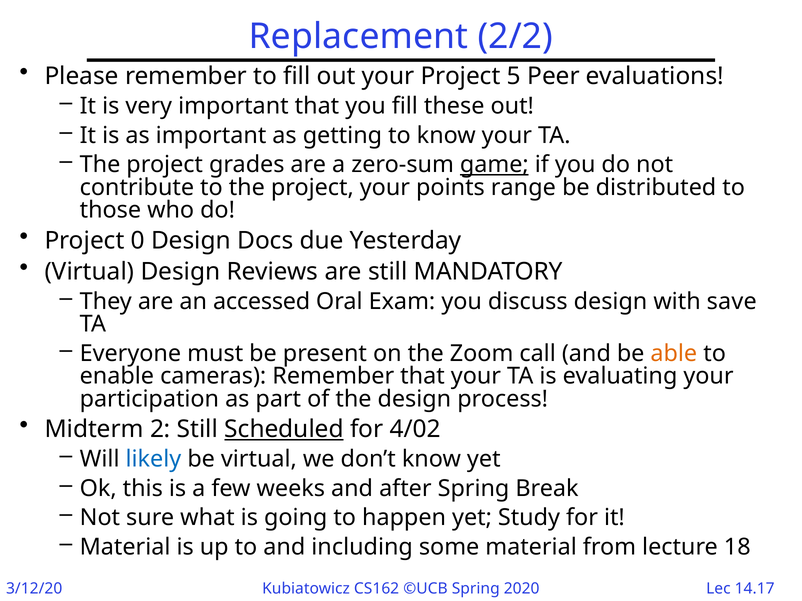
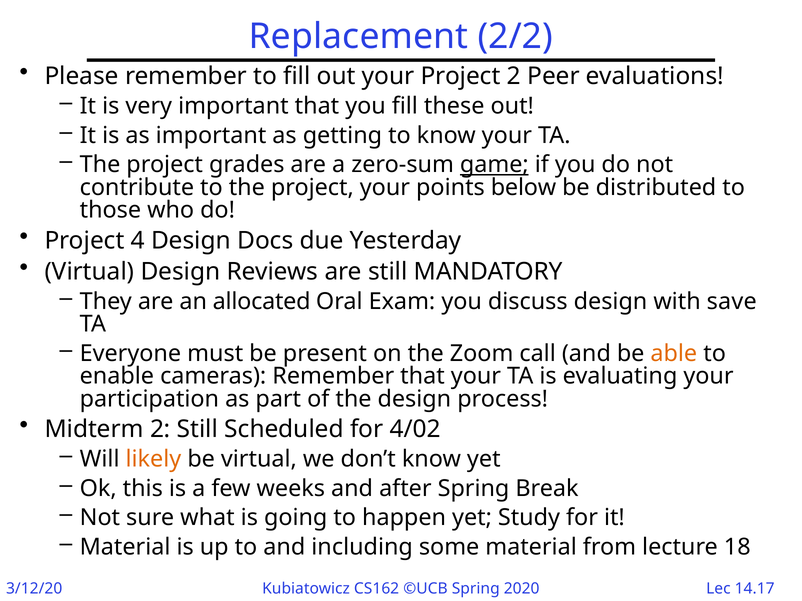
Project 5: 5 -> 2 (514, 76)
range: range -> below (524, 188)
0: 0 -> 4 (138, 241)
accessed: accessed -> allocated (262, 302)
Scheduled underline: present -> none (284, 430)
likely colour: blue -> orange (153, 460)
